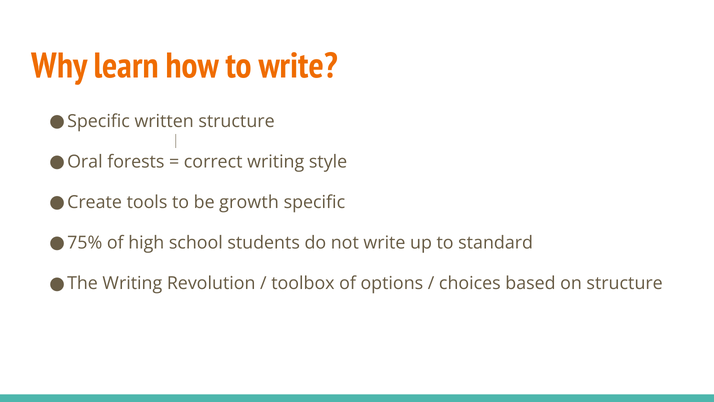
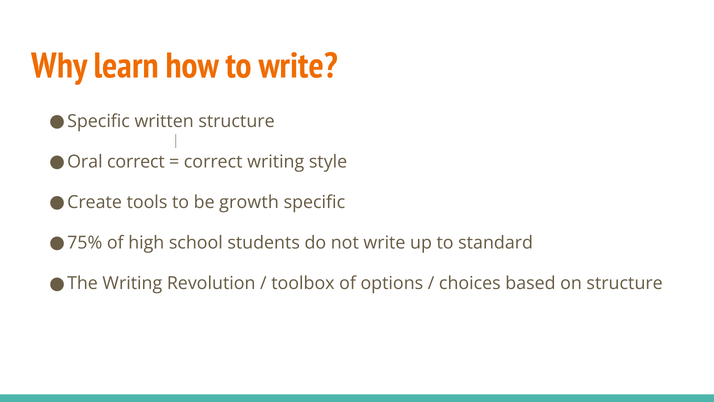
forests: forests -> correct (136, 162)
